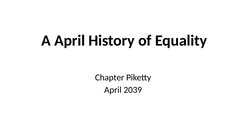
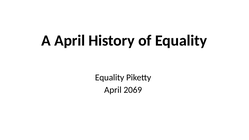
Chapter: Chapter -> Equality (110, 78)
2039: 2039 -> 2069 (133, 90)
